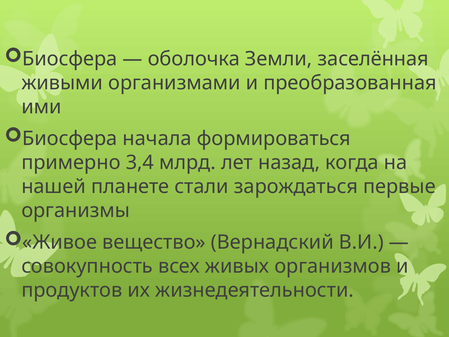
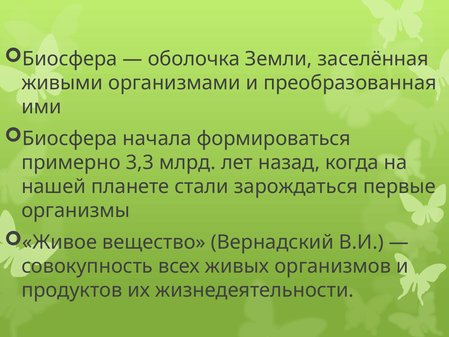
3,4: 3,4 -> 3,3 (140, 162)
